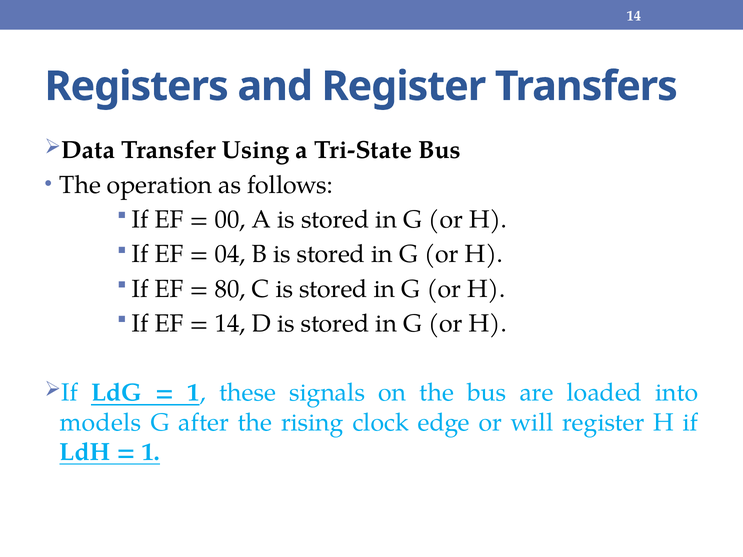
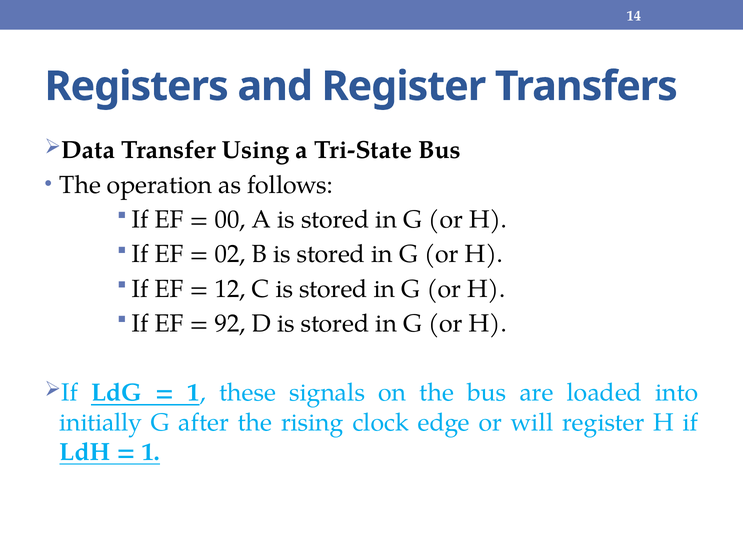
04: 04 -> 02 (230, 254)
80: 80 -> 12 (230, 289)
14: 14 -> 92 (230, 324)
models: models -> initially (101, 423)
